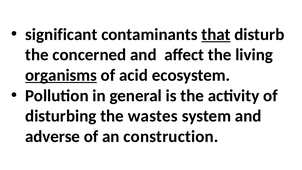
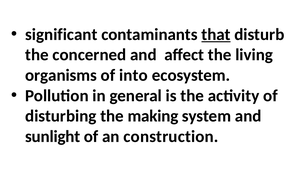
organisms underline: present -> none (61, 75)
acid: acid -> into (133, 75)
wastes: wastes -> making (153, 116)
adverse: adverse -> sunlight (53, 136)
